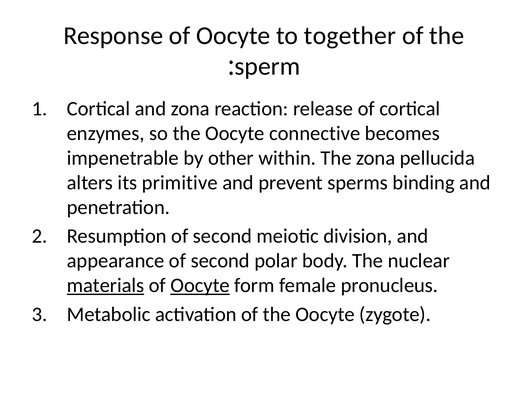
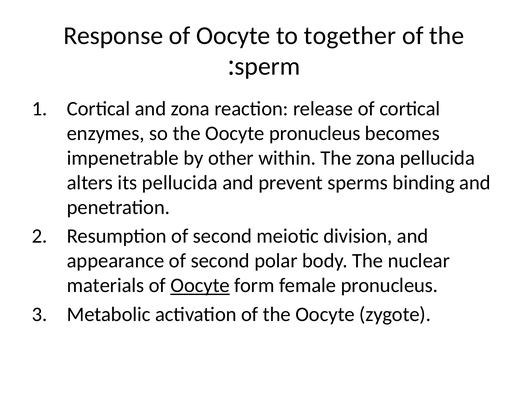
Oocyte connective: connective -> pronucleus (315, 133)
its primitive: primitive -> pellucida (180, 183)
materials underline: present -> none (106, 285)
